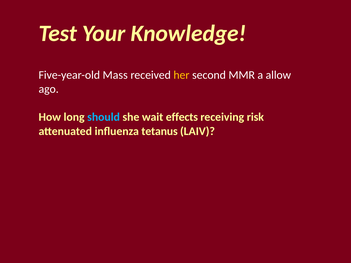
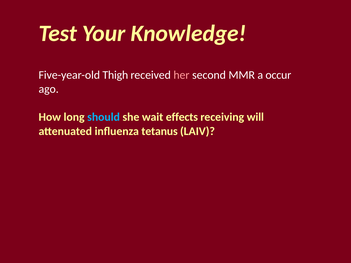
Mass: Mass -> Thigh (115, 75)
her colour: yellow -> pink (181, 75)
allow: allow -> occur (278, 75)
risk: risk -> will (255, 117)
